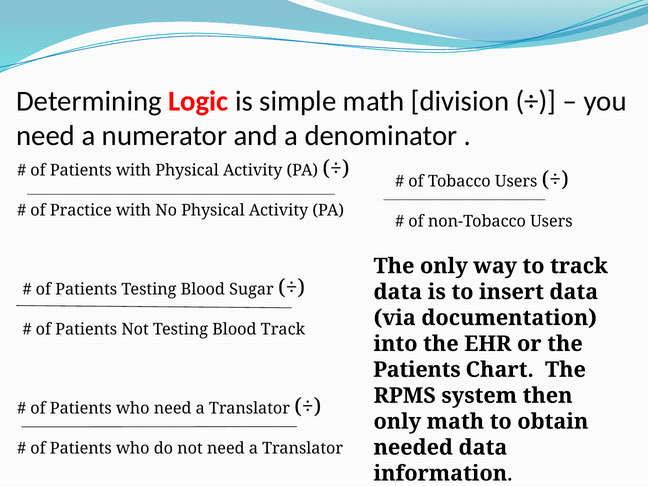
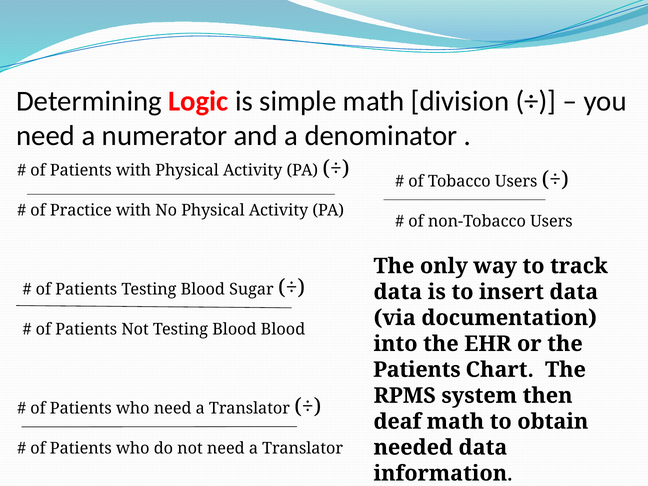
Blood Track: Track -> Blood (283, 329)
only: only -> deaf (397, 422)
